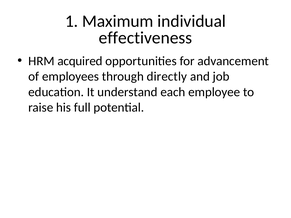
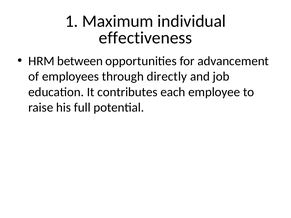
acquired: acquired -> between (80, 61)
understand: understand -> contributes (127, 92)
